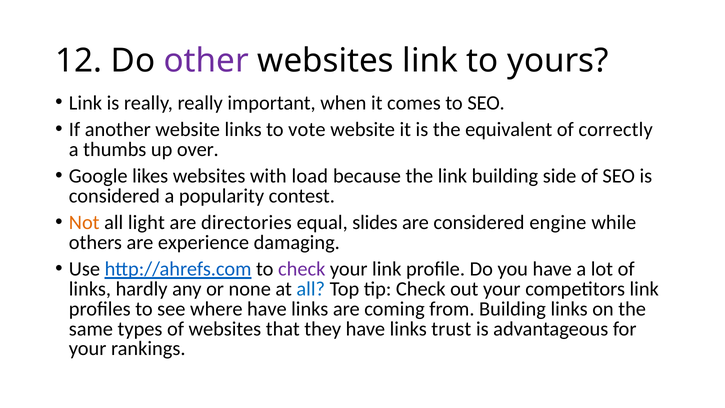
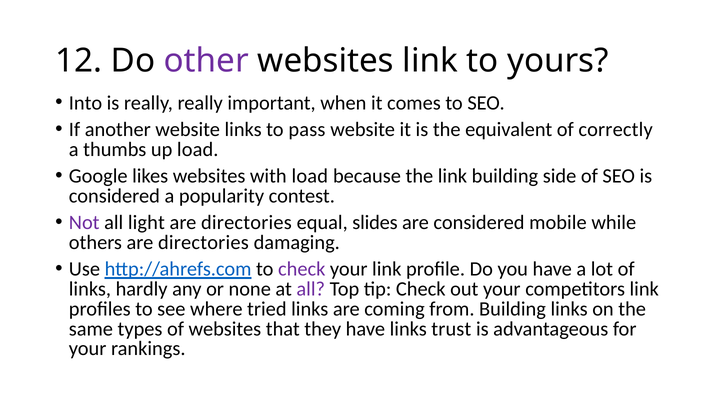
Link: Link -> Into (86, 103)
vote: vote -> pass (307, 129)
up over: over -> load (198, 149)
Not colour: orange -> purple (84, 222)
engine: engine -> mobile (558, 222)
others are experience: experience -> directories (203, 242)
all colour: blue -> purple (311, 289)
where have: have -> tried (267, 309)
